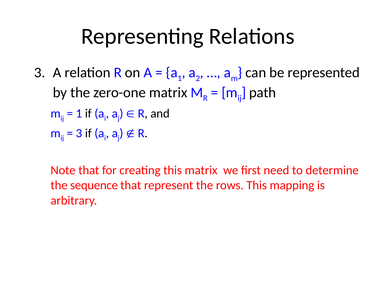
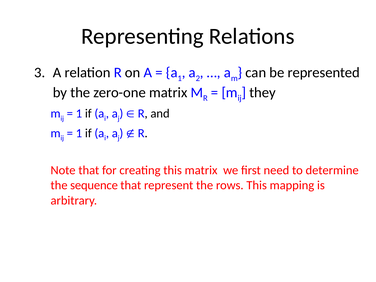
path: path -> they (263, 92)
3: 3 -> 1 (79, 133)
